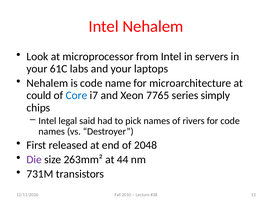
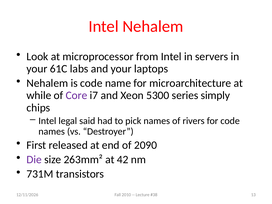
could: could -> while (39, 95)
Core colour: blue -> purple (76, 95)
7765: 7765 -> 5300 (158, 95)
2048: 2048 -> 2090 (146, 145)
44: 44 -> 42 (123, 160)
